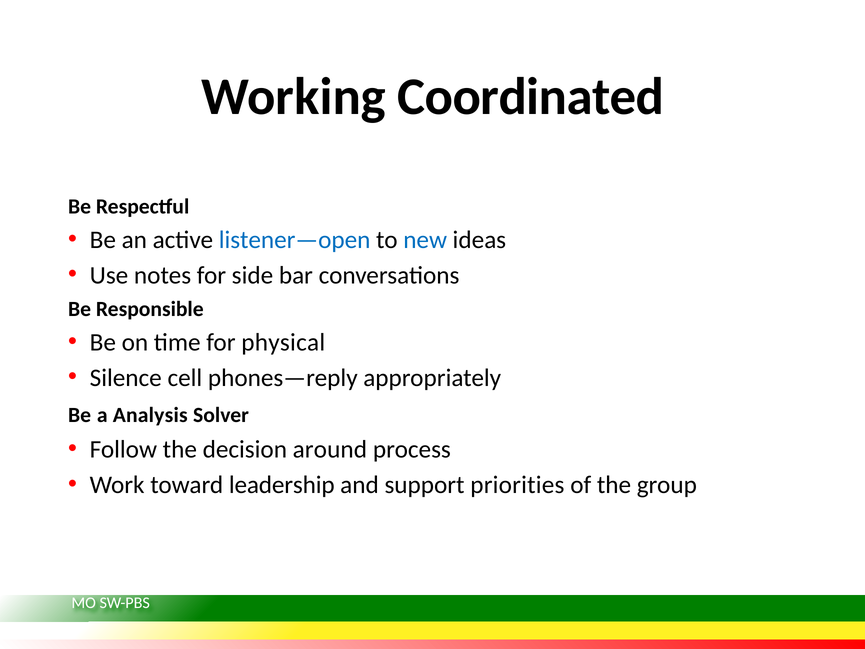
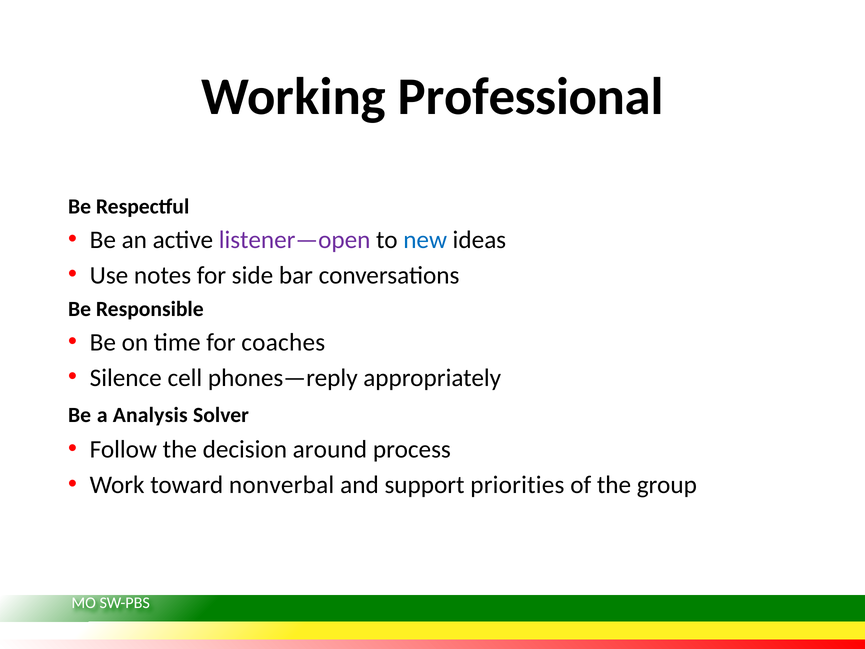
Coordinated: Coordinated -> Professional (531, 97)
listener—open colour: blue -> purple (295, 240)
physical: physical -> coaches (283, 342)
leadership: leadership -> nonverbal (282, 485)
